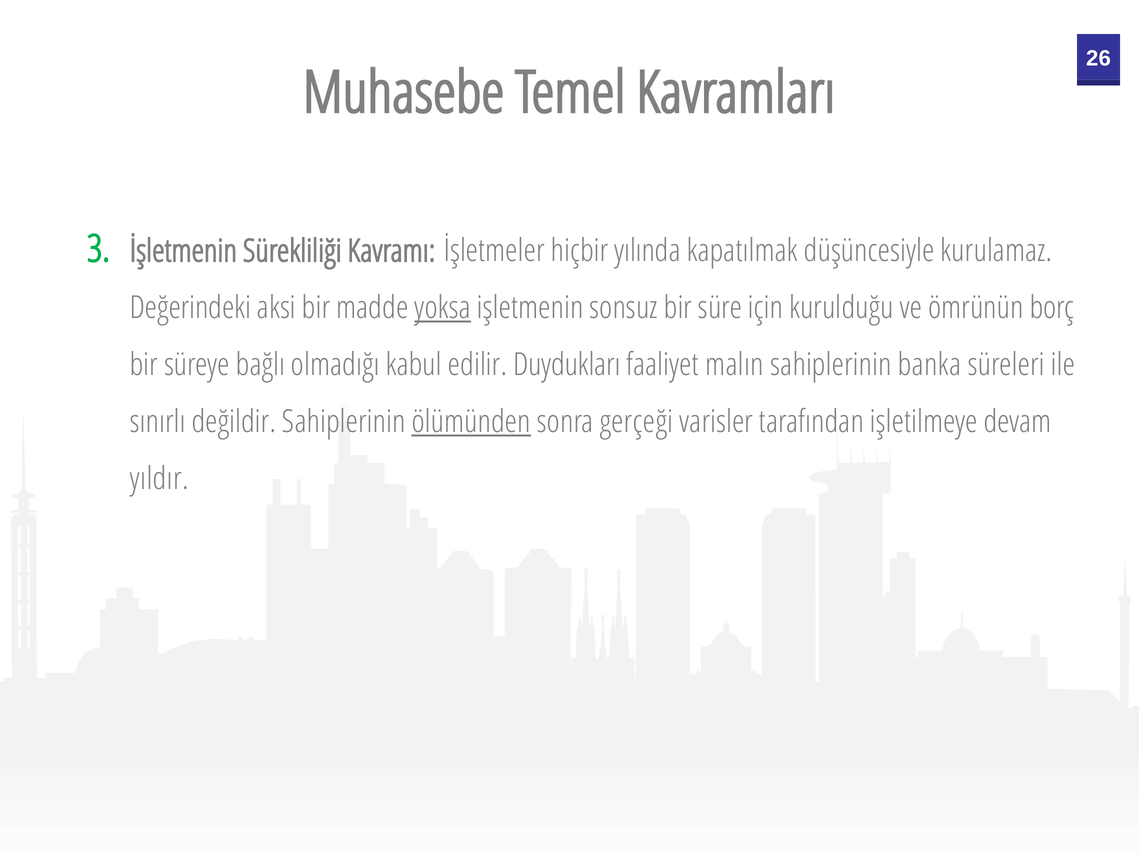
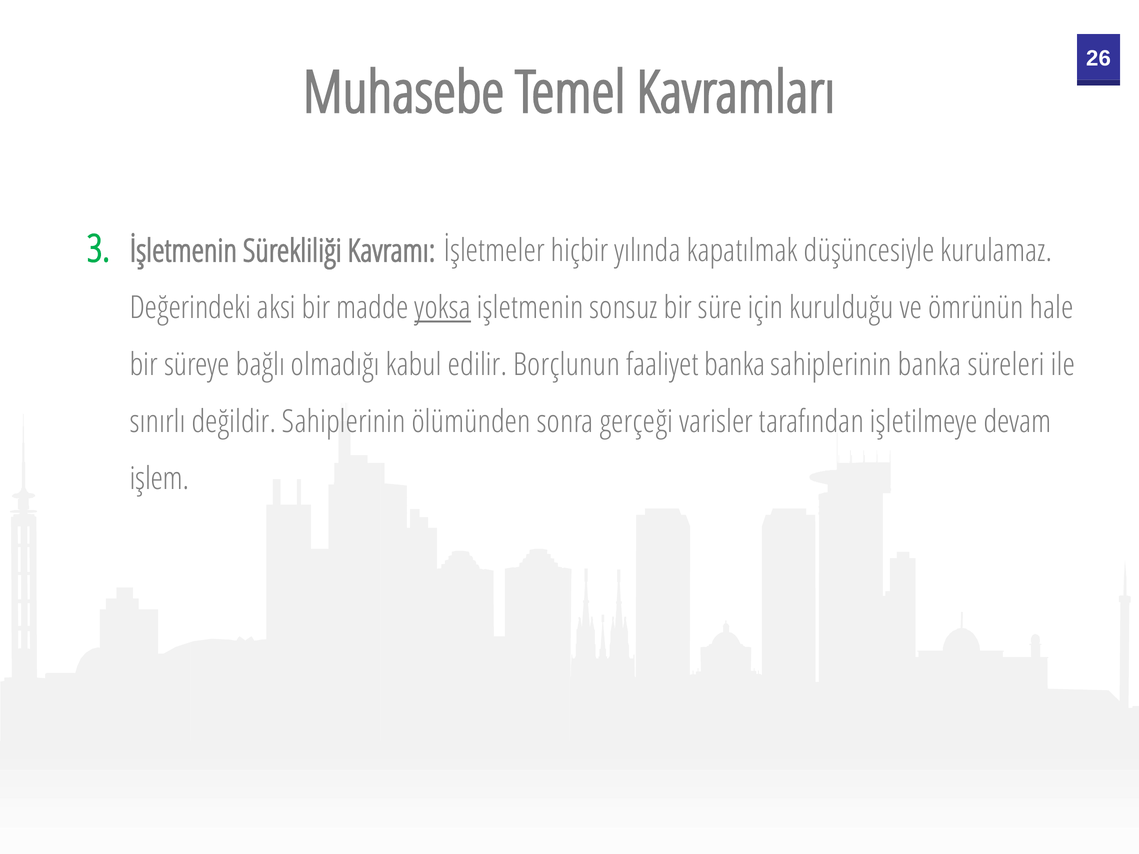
borç: borç -> hale (1052, 308)
Duydukları: Duydukları -> Borçlunun (567, 365)
faaliyet malın: malın -> banka (735, 365)
ölümünden underline: present -> none (471, 422)
yıldır: yıldır -> işlem (160, 479)
